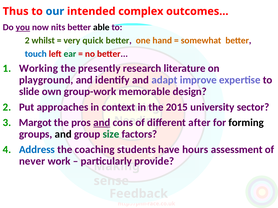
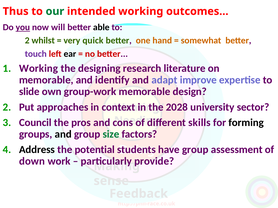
our colour: blue -> green (55, 11)
intended complex: complex -> working (141, 11)
nits: nits -> will (58, 27)
touch colour: blue -> purple (36, 54)
ear colour: green -> black (70, 54)
presently: presently -> designing (99, 69)
playground: playground -> memorable (46, 80)
2015: 2015 -> 2028 (177, 107)
Margot: Margot -> Council (35, 123)
and underline: present -> none (102, 123)
after: after -> skills (199, 123)
Address colour: blue -> black (37, 150)
coaching: coaching -> potential (95, 150)
have hours: hours -> group (195, 150)
never: never -> down (32, 162)
